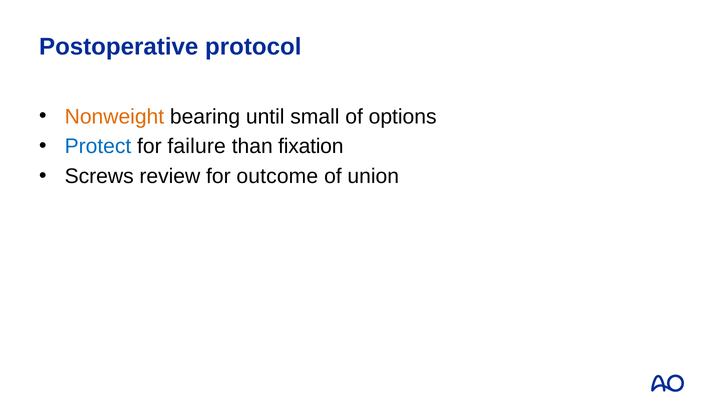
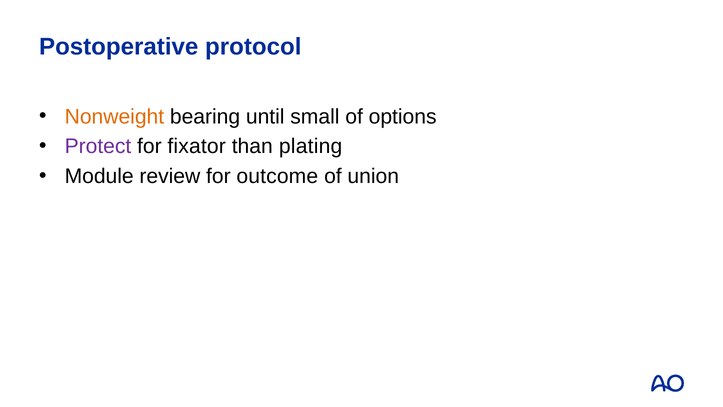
Protect colour: blue -> purple (98, 146)
failure: failure -> fixator (197, 146)
fixation: fixation -> plating (311, 146)
Screws: Screws -> Module (99, 176)
